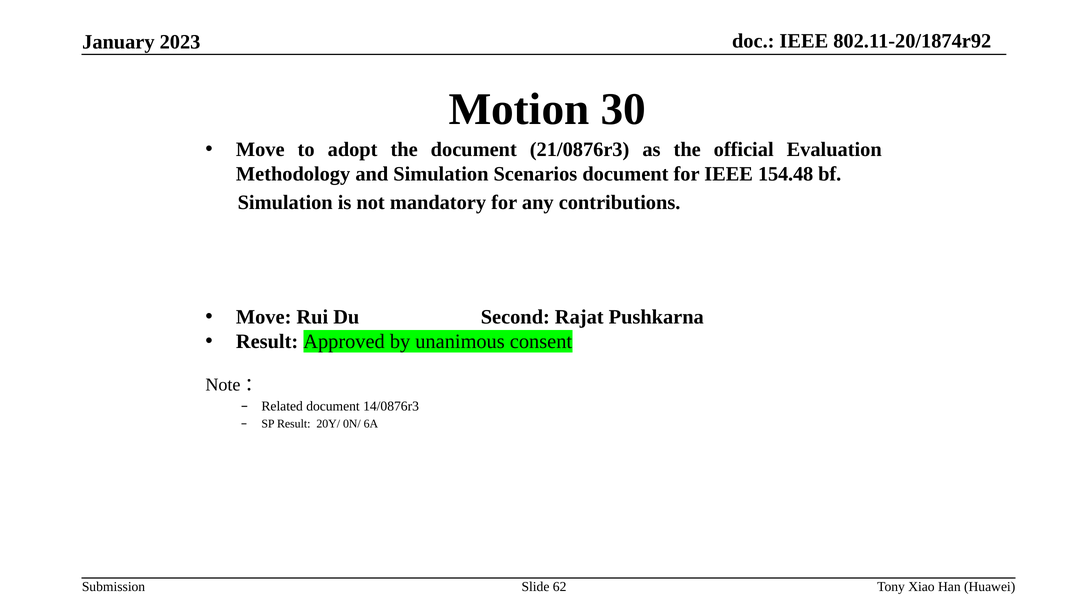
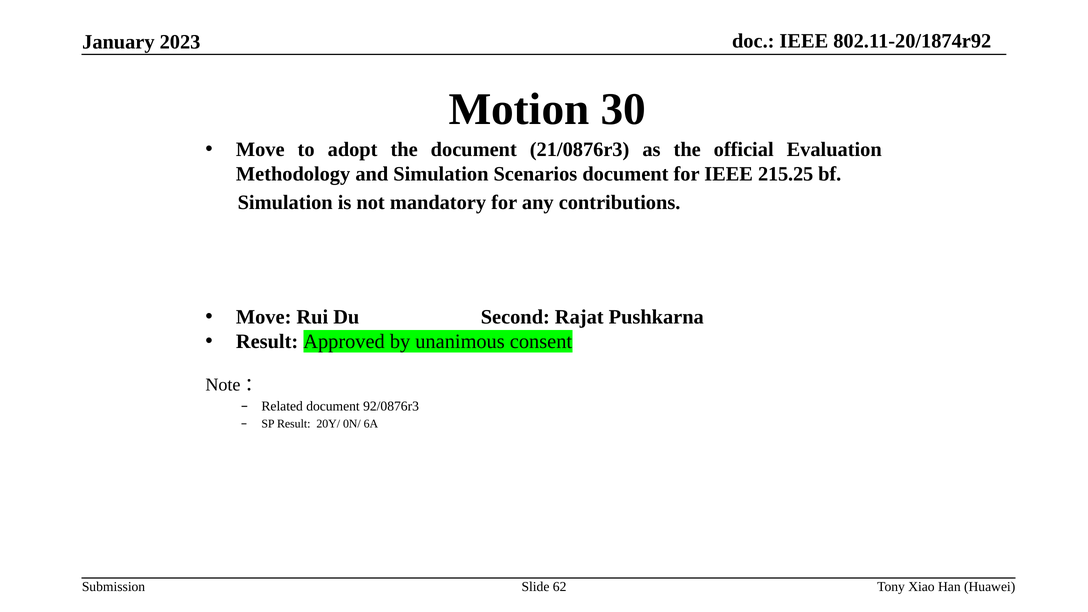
154.48: 154.48 -> 215.25 (786, 174)
14/0876r3: 14/0876r3 -> 92/0876r3 (391, 406)
